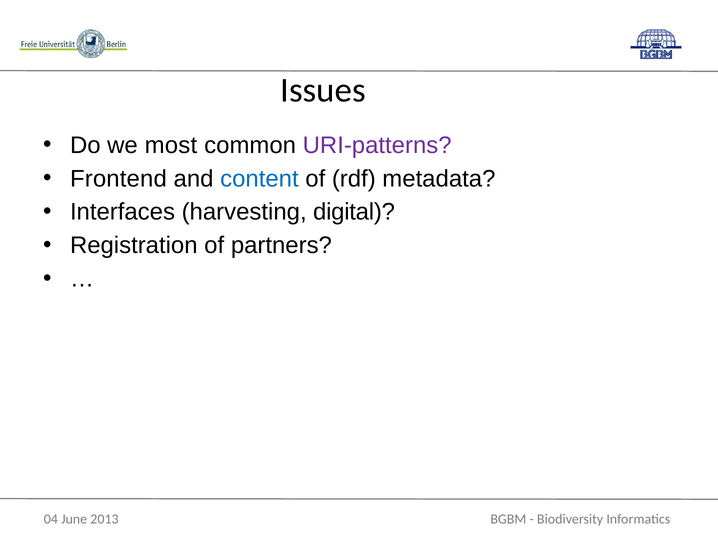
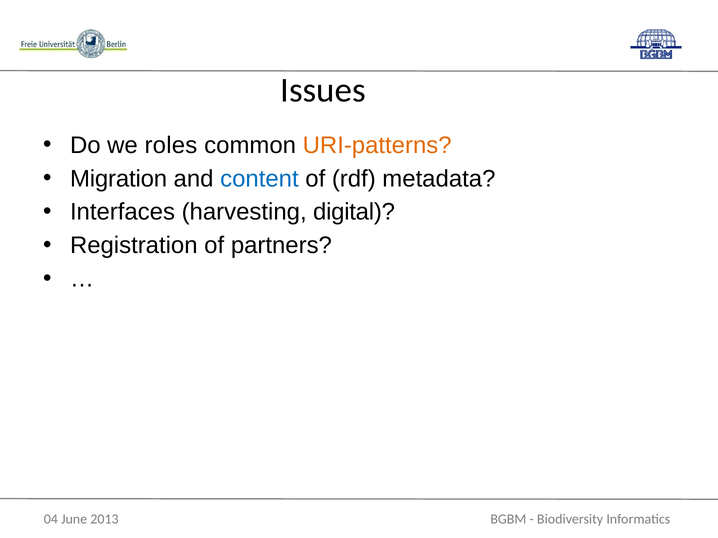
most: most -> roles (171, 145)
URI-patterns colour: purple -> orange (377, 145)
Frontend: Frontend -> Migration (119, 179)
